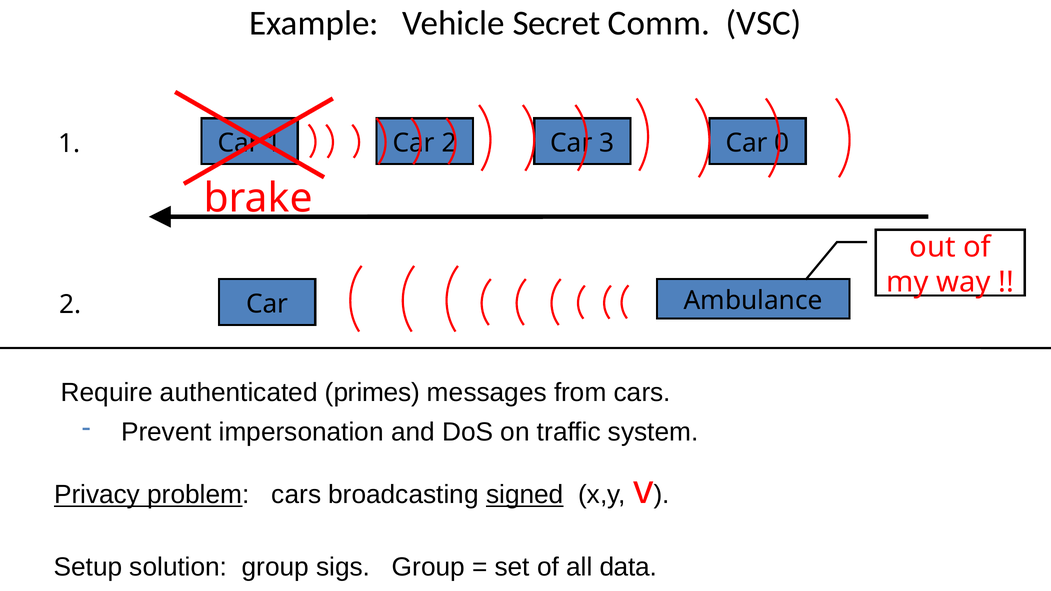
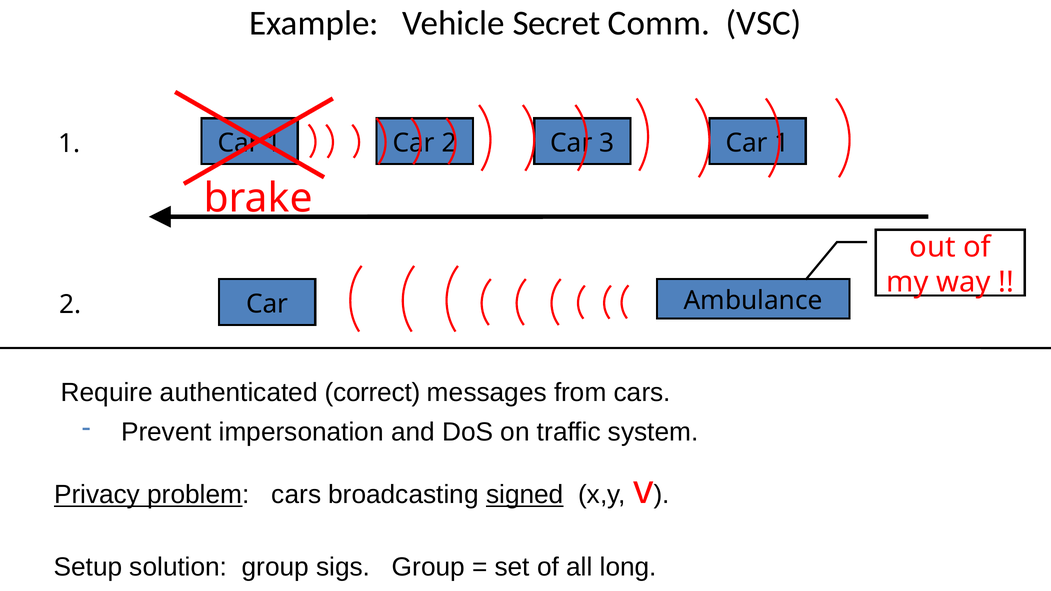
3 Car 0: 0 -> 1 (782, 143)
primes: primes -> correct (373, 393)
data: data -> long (628, 567)
